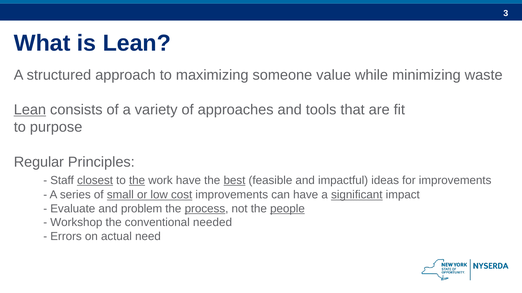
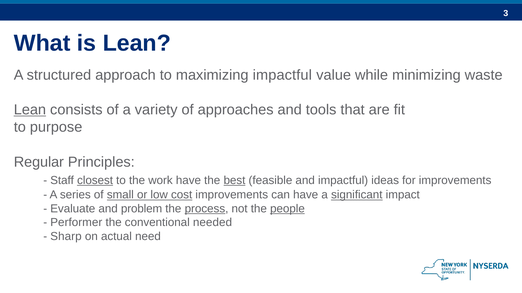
maximizing someone: someone -> impactful (282, 75)
the underline: present -> none (137, 181)
Workshop: Workshop -> Performer (76, 223)
Errors: Errors -> Sharp (66, 237)
